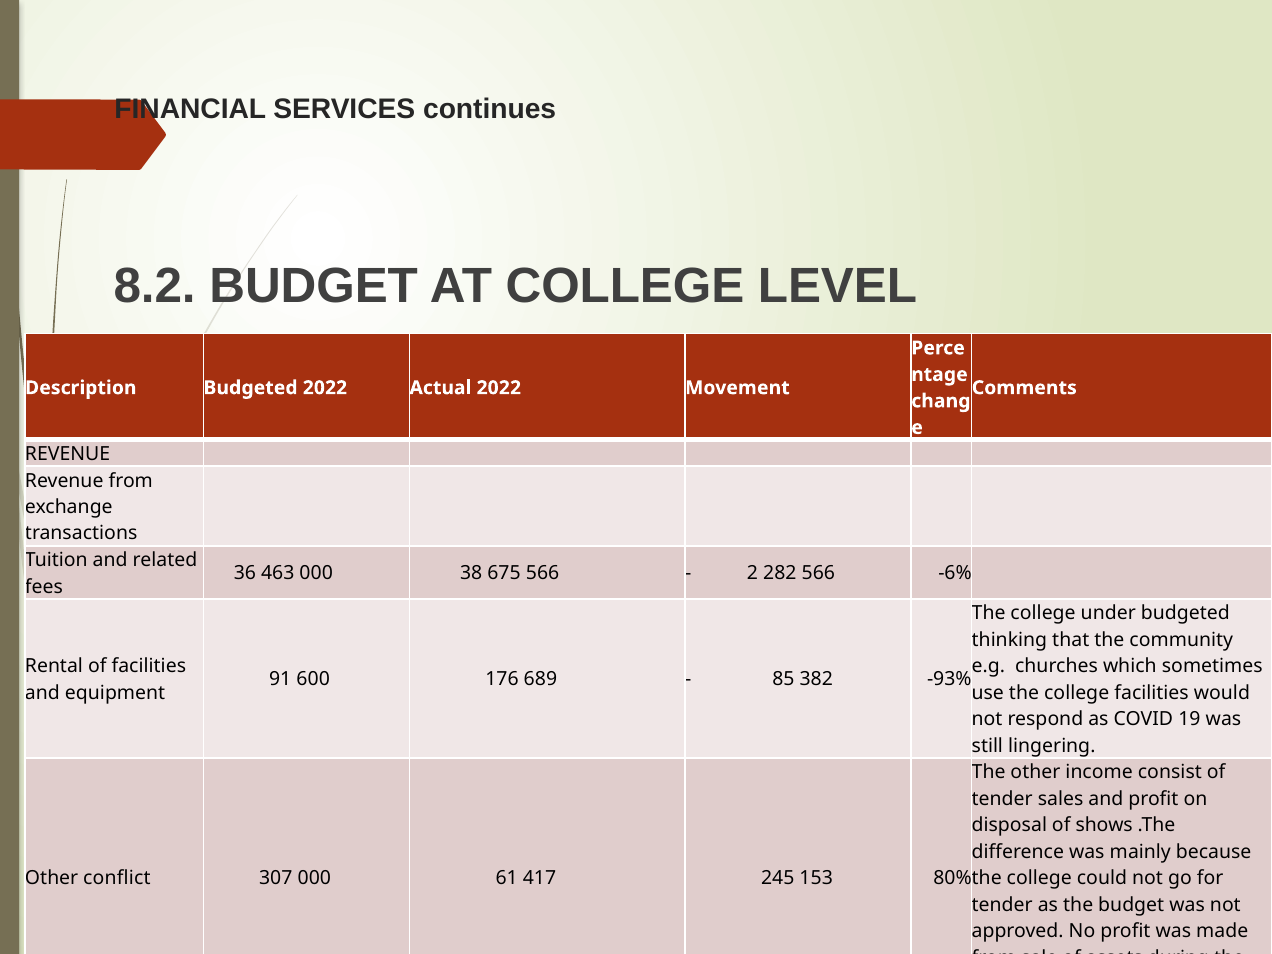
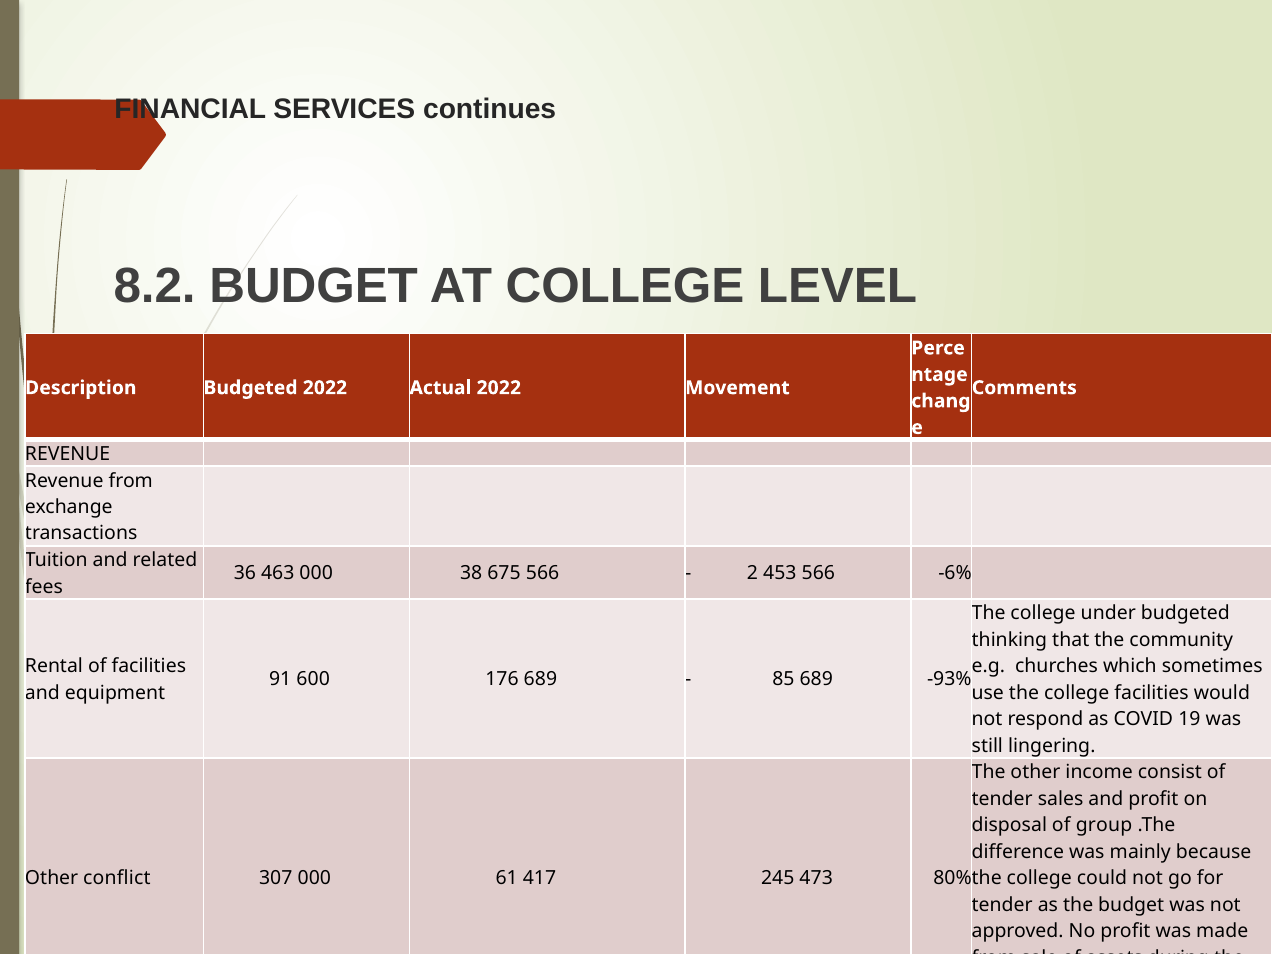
282: 282 -> 453 (780, 573)
85 382: 382 -> 689 (816, 679)
shows: shows -> group (1104, 825)
153: 153 -> 473 (816, 878)
